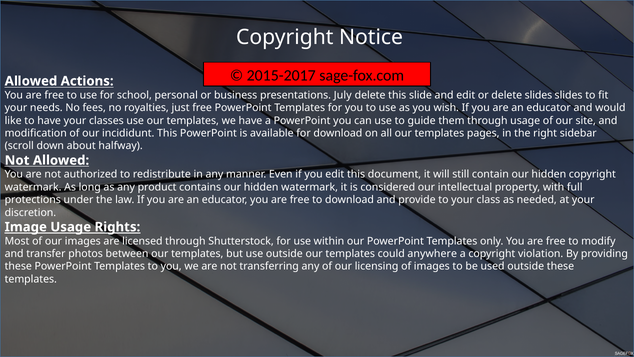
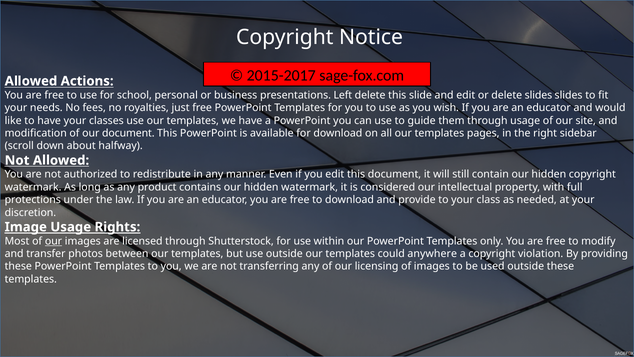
July: July -> Left (343, 95)
our incididunt: incididunt -> document (128, 133)
our underline: none -> present (54, 241)
